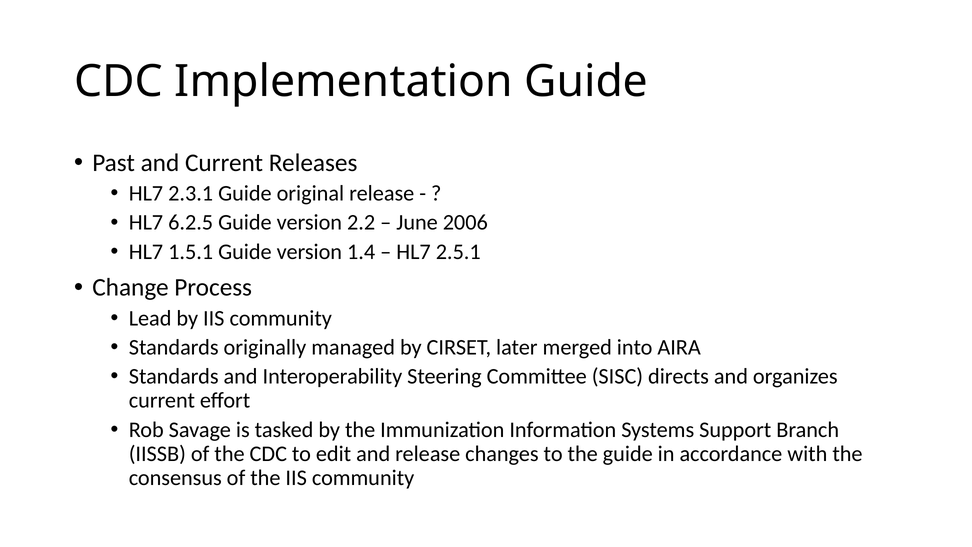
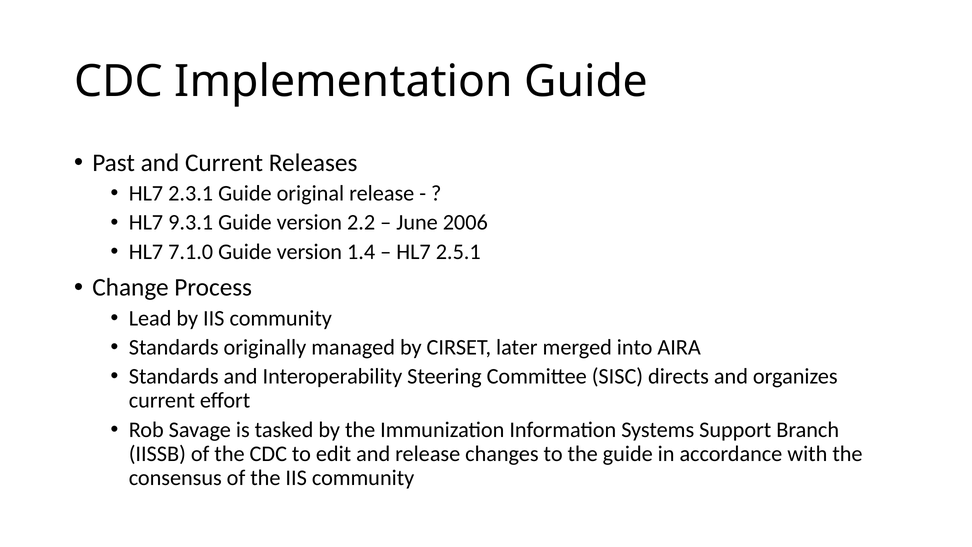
6.2.5: 6.2.5 -> 9.3.1 (191, 223)
1.5.1: 1.5.1 -> 7.1.0 (191, 252)
